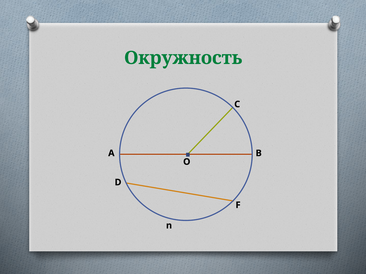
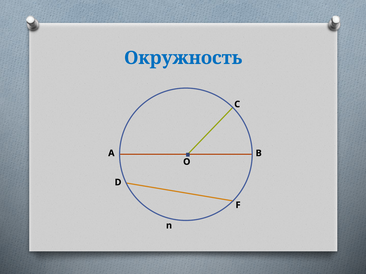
Окружность colour: green -> blue (183, 58)
